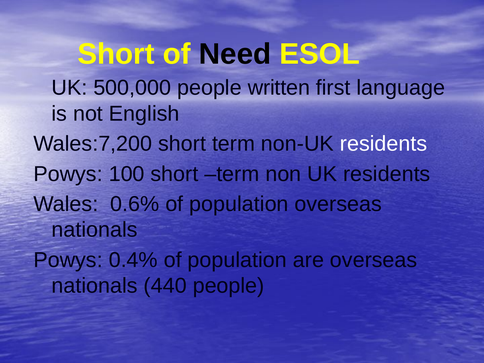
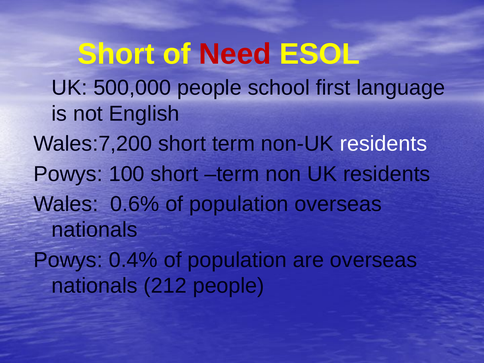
Need colour: black -> red (235, 54)
written: written -> school (279, 88)
440: 440 -> 212 (165, 286)
